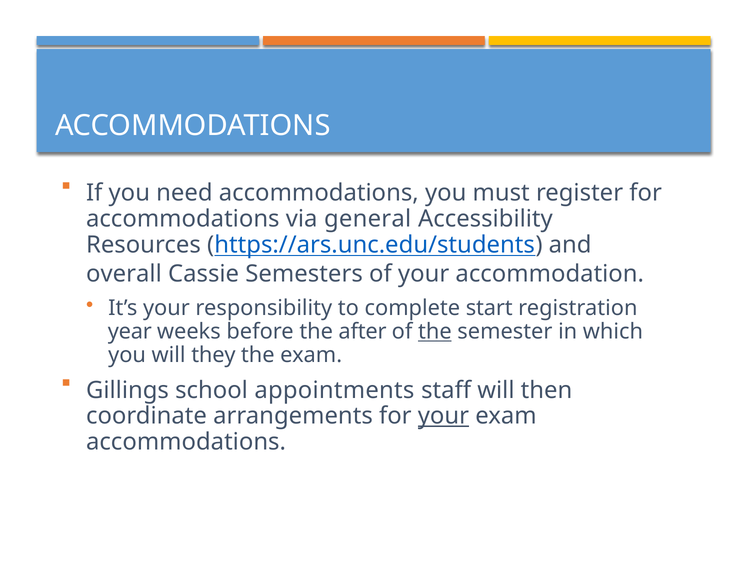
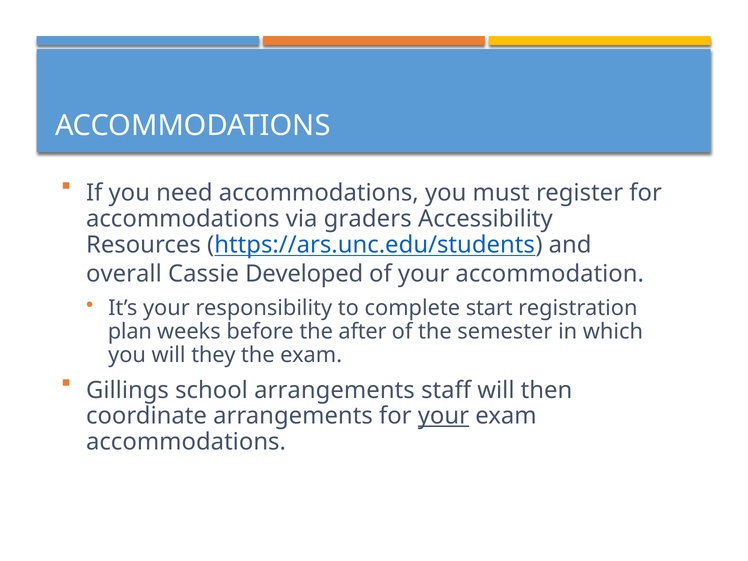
general: general -> graders (368, 219)
Semesters: Semesters -> Developed (304, 274)
year: year -> plan (130, 332)
the underline: present -> none (435, 332)
school appointments: appointments -> arrangements (334, 390)
